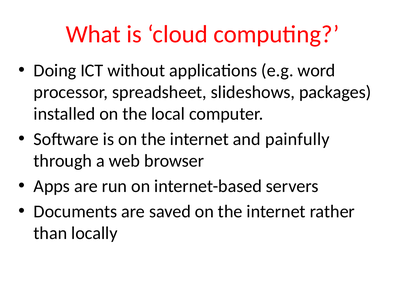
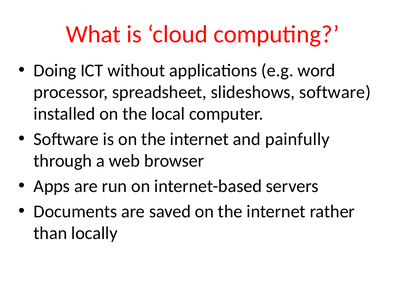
slideshows packages: packages -> software (335, 92)
